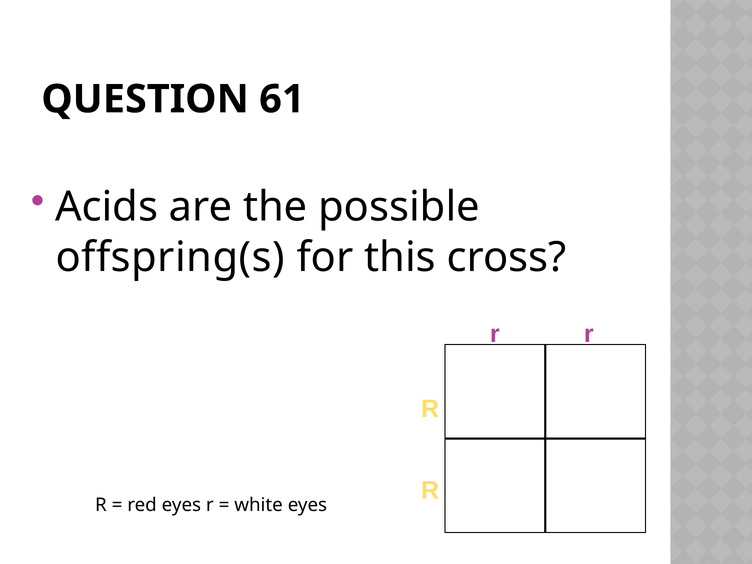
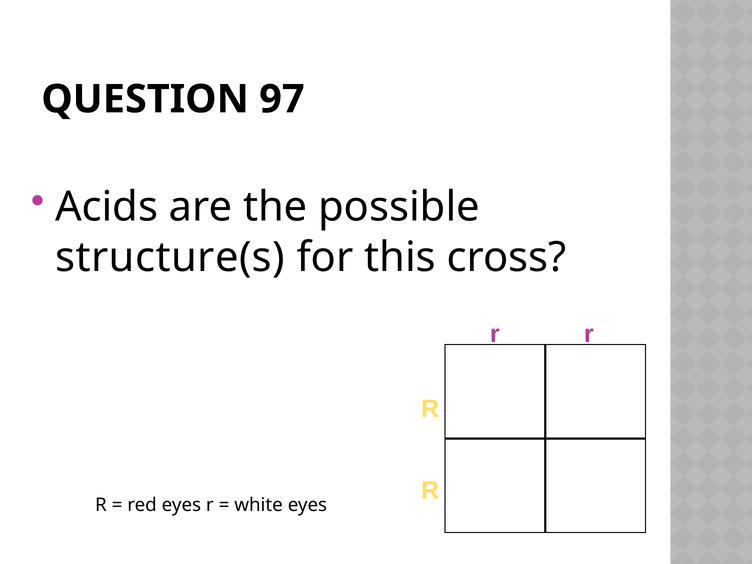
61: 61 -> 97 (282, 99)
offspring(s: offspring(s -> structure(s (170, 257)
